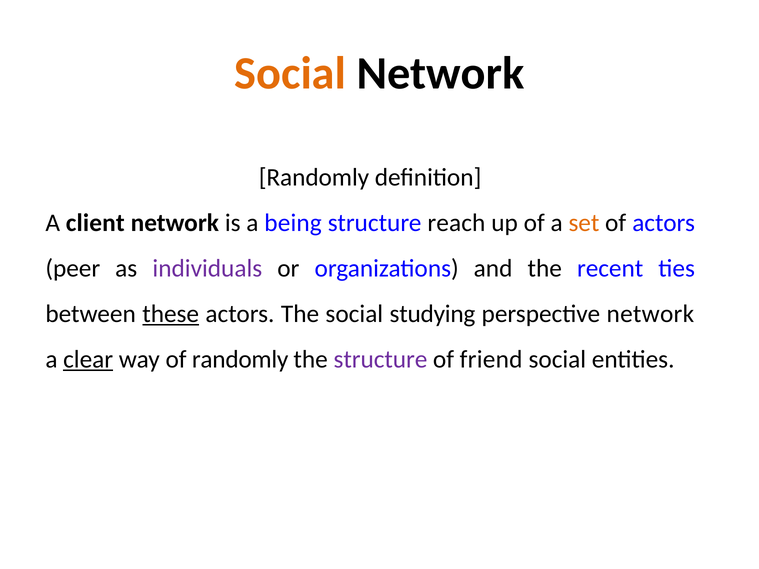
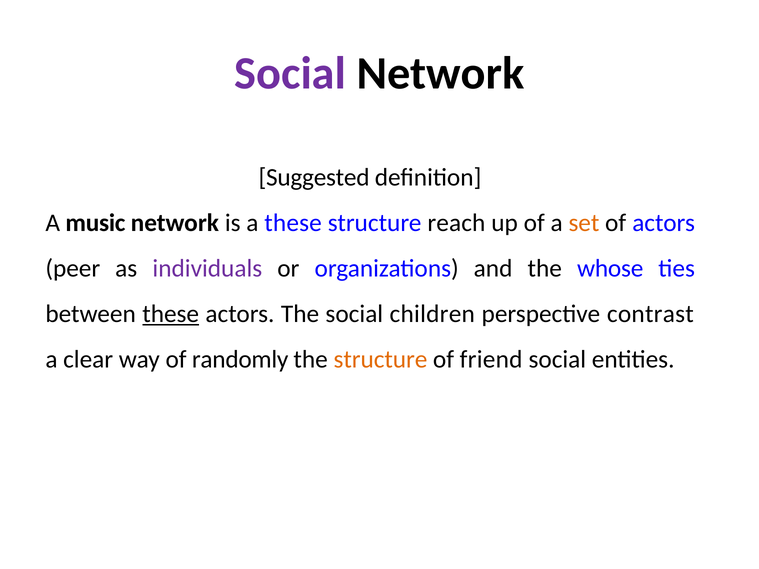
Social colour: orange -> purple (290, 73)
Randomly: Randomly -> Suggested (314, 177)
client: client -> music (95, 223)
a being: being -> these (293, 223)
recent: recent -> whose (610, 268)
studying: studying -> children (432, 314)
perspective network: network -> contrast (650, 314)
clear underline: present -> none (88, 359)
structure colour: purple -> orange (380, 359)
